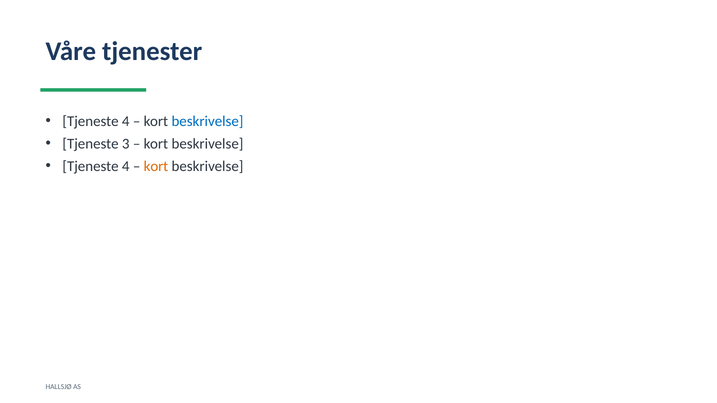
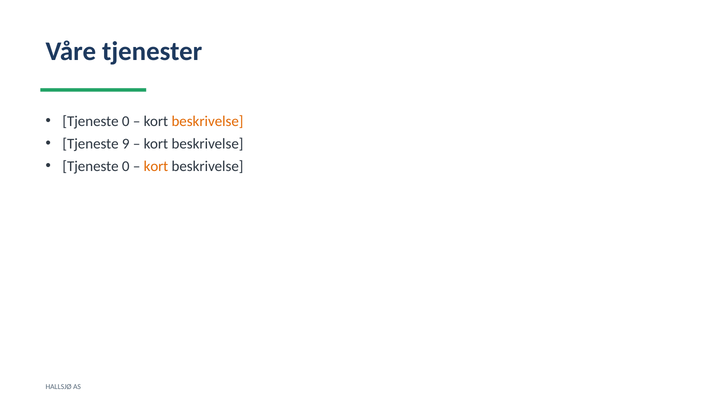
4: 4 -> 0 (126, 121)
beskrivelse colour: blue -> orange (207, 121)
3: 3 -> 9 (126, 144)
4: 4 -> 0 (126, 166)
